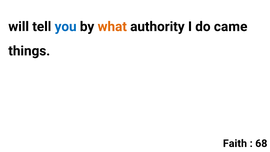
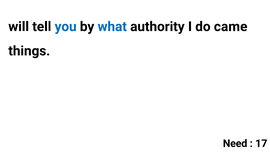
what colour: orange -> blue (112, 27)
Faith: Faith -> Need (235, 143)
68: 68 -> 17 (261, 143)
